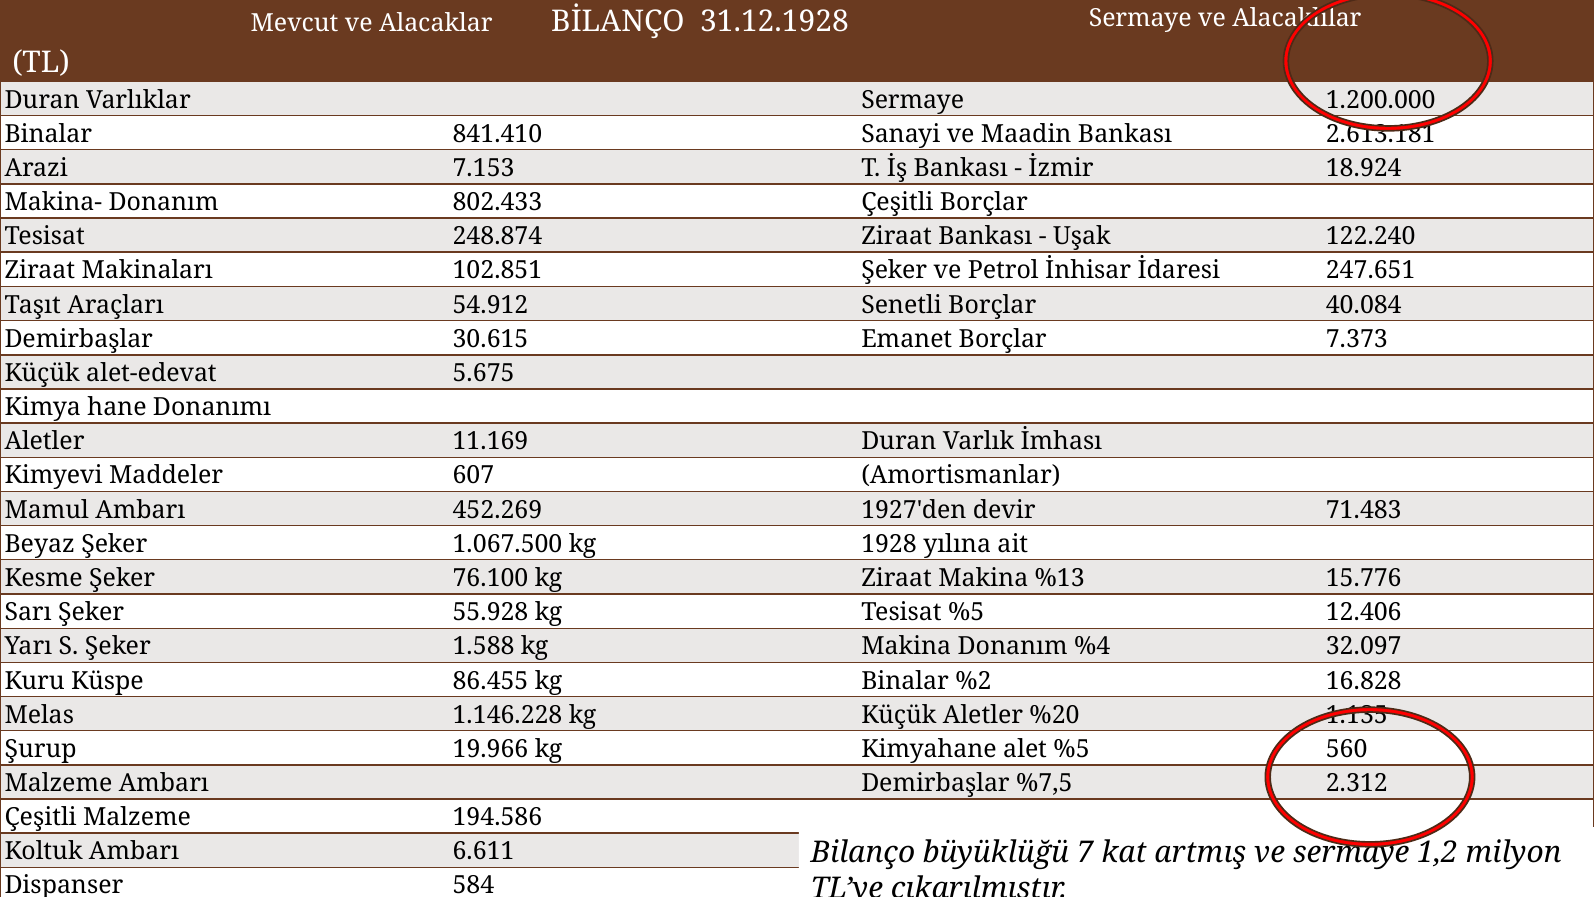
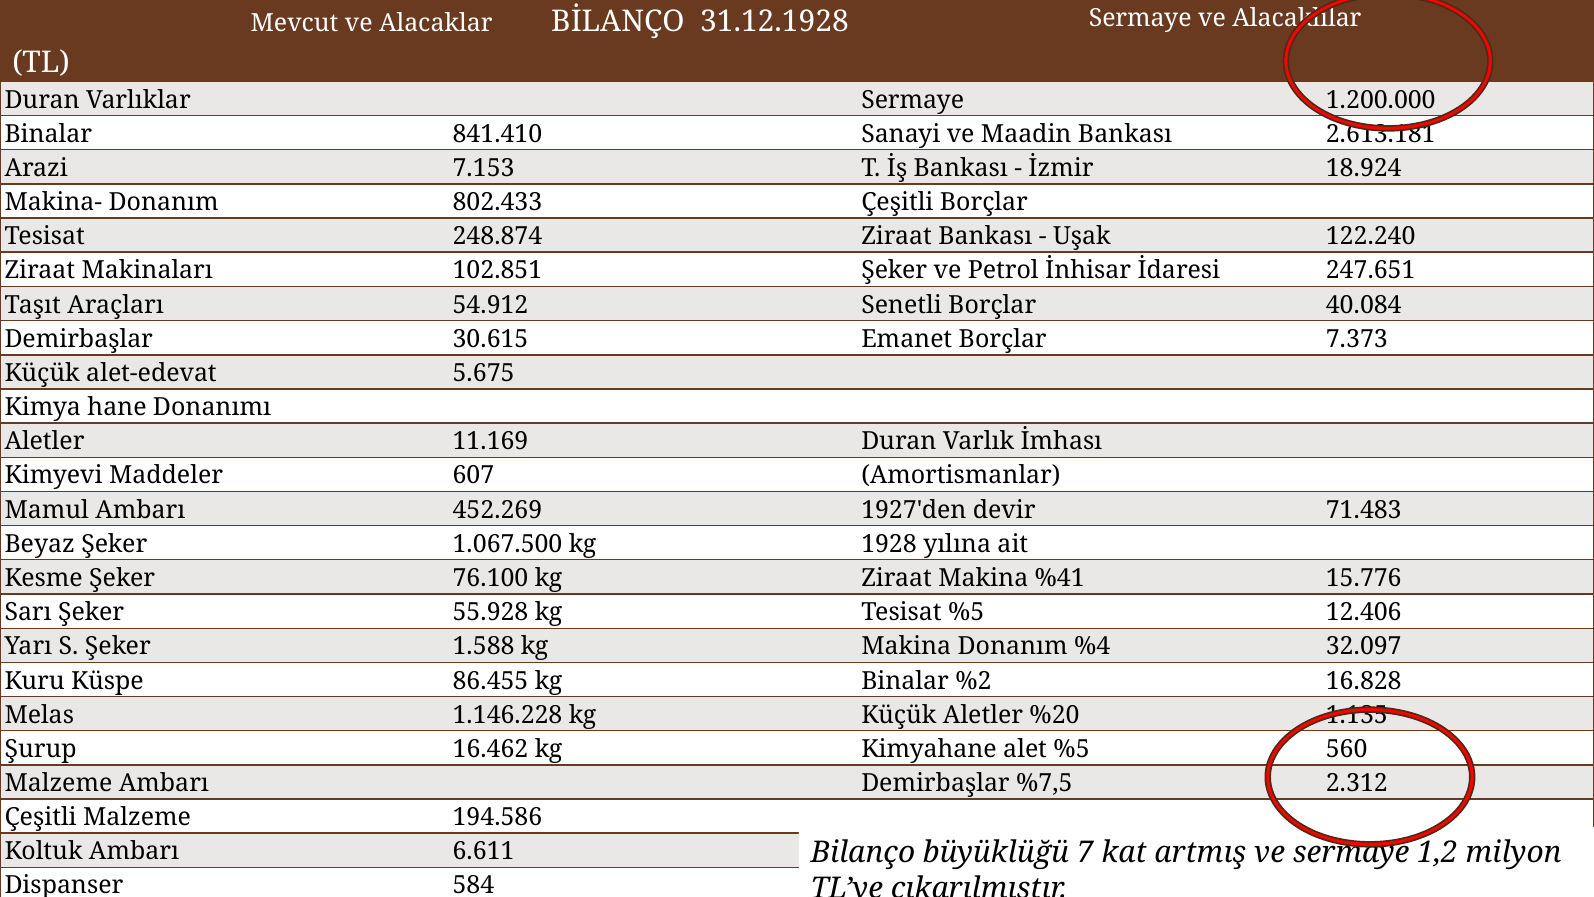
%13: %13 -> %41 (1060, 578)
19.966: 19.966 -> 16.462 (491, 749)
